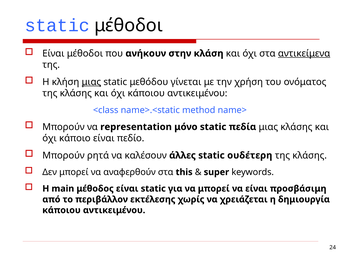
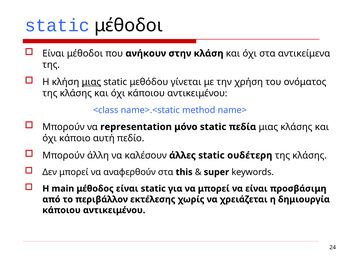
αντικείμενα underline: present -> none (304, 53)
κάποιο είναι: είναι -> αυτή (104, 138)
ρητά: ρητά -> άλλη (98, 155)
